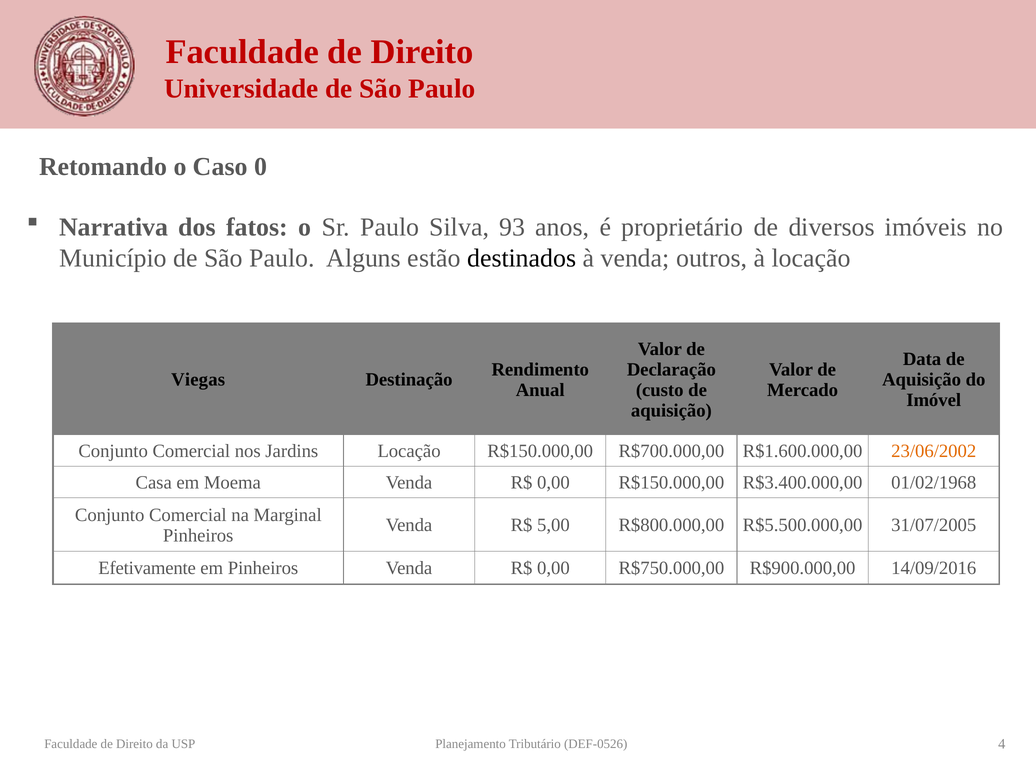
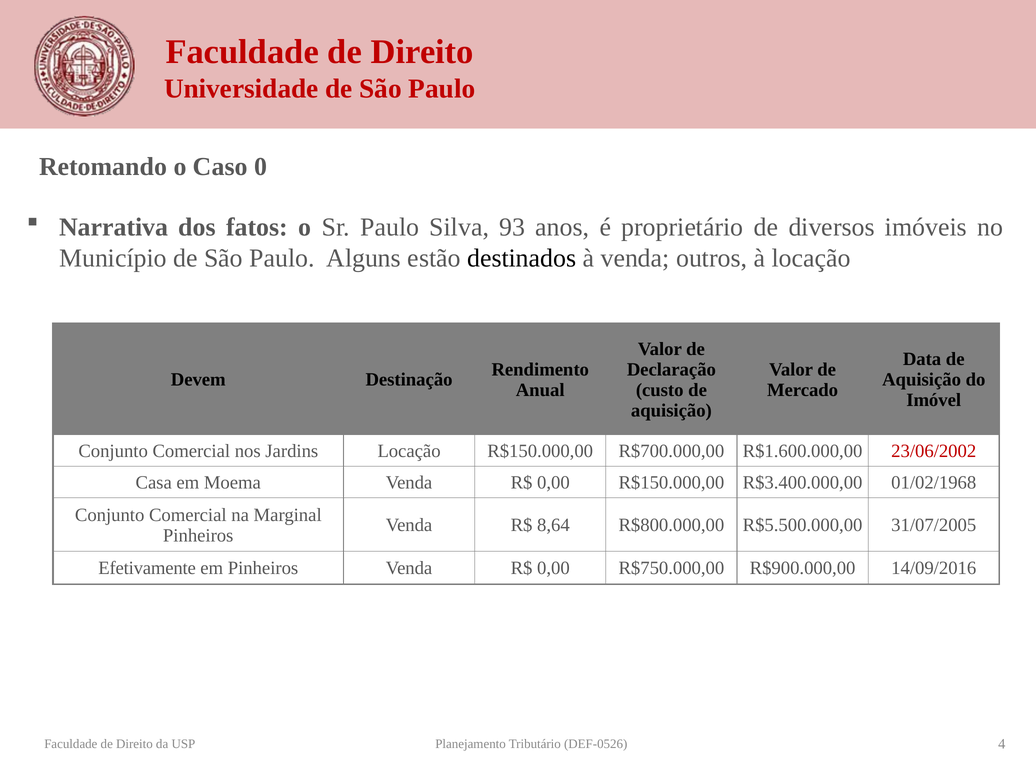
Viegas: Viegas -> Devem (198, 380)
23/06/2002 colour: orange -> red (934, 451)
5,00: 5,00 -> 8,64 (553, 525)
